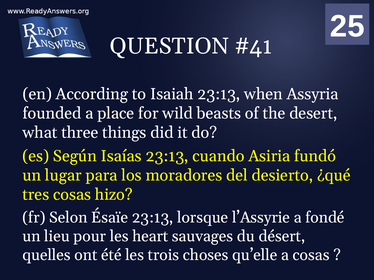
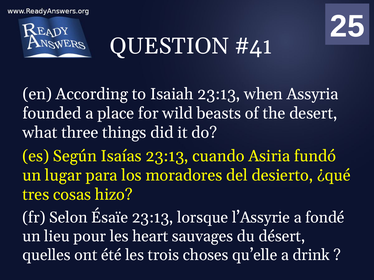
a cosas: cosas -> drink (311, 255)
